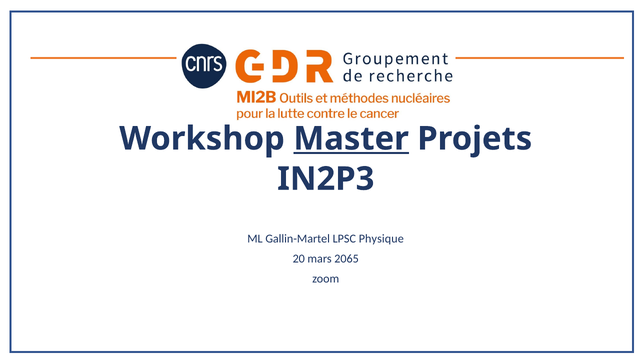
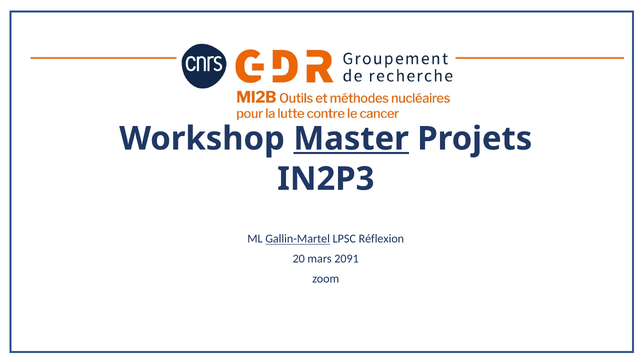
Gallin-Martel underline: none -> present (298, 239)
Physique: Physique -> Réflexion (381, 239)
2065: 2065 -> 2091 (347, 259)
